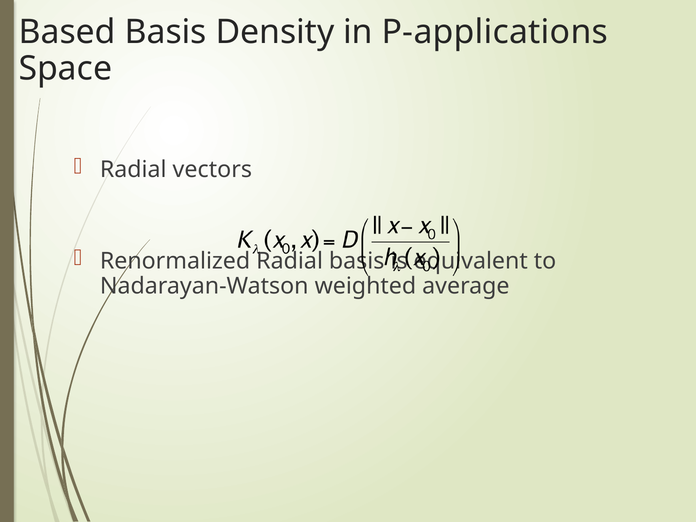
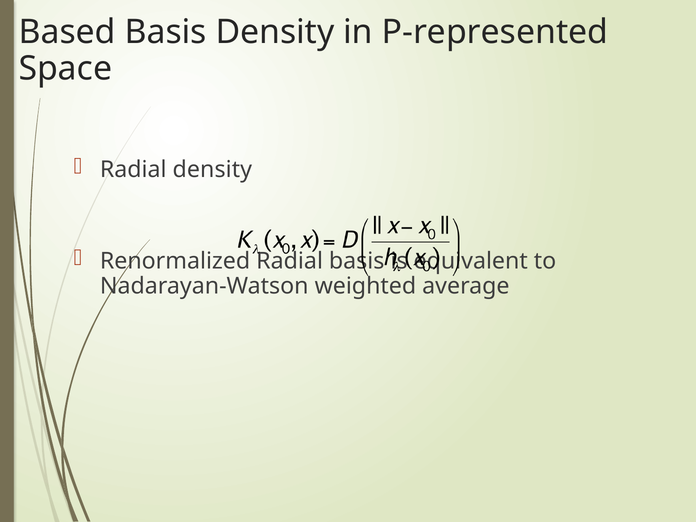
P-applications: P-applications -> P-represented (495, 32)
Radial vectors: vectors -> density (212, 169)
